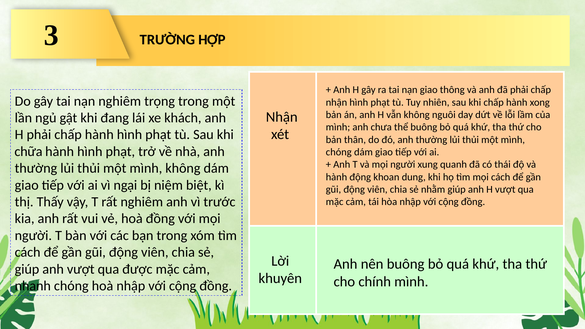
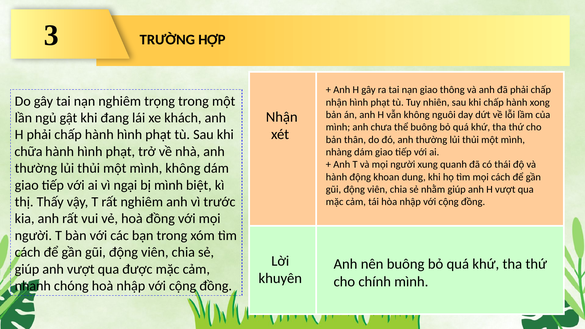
chóng: chóng -> nhàng (339, 152)
bị niệm: niệm -> mình (169, 185)
